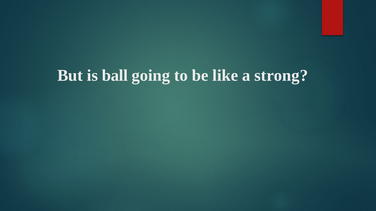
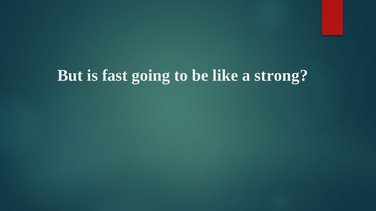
ball: ball -> fast (115, 76)
